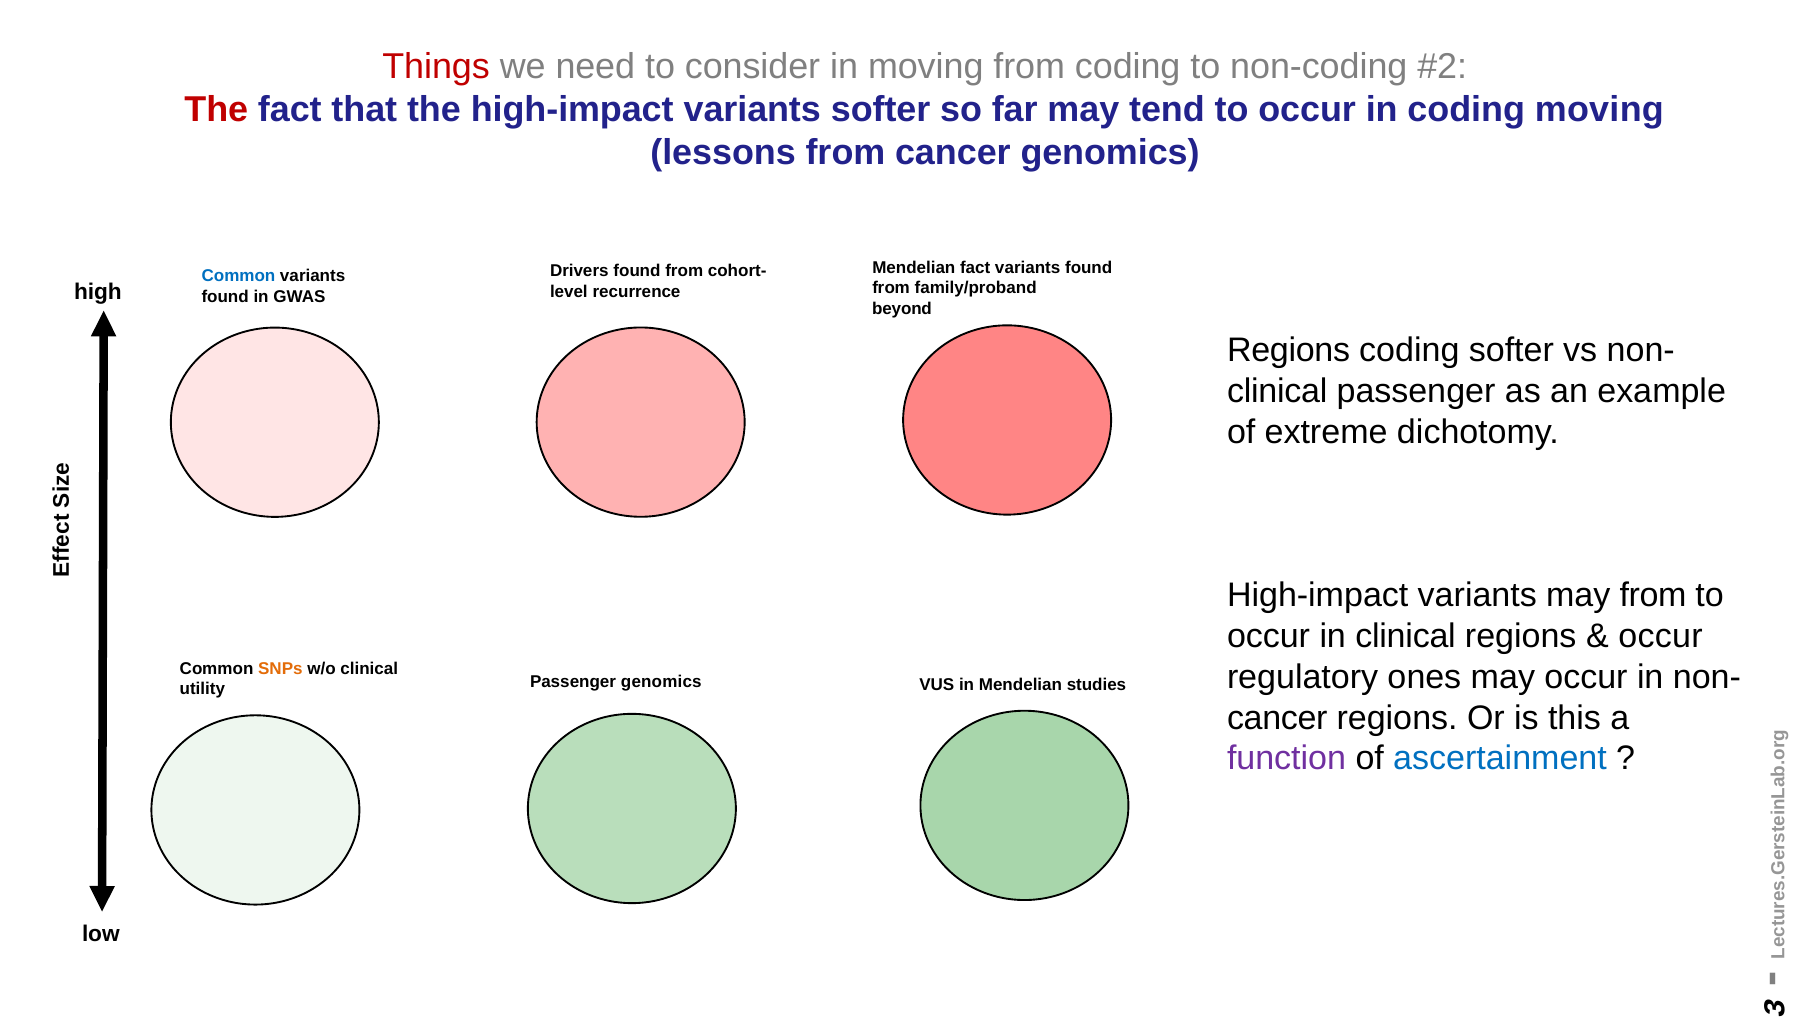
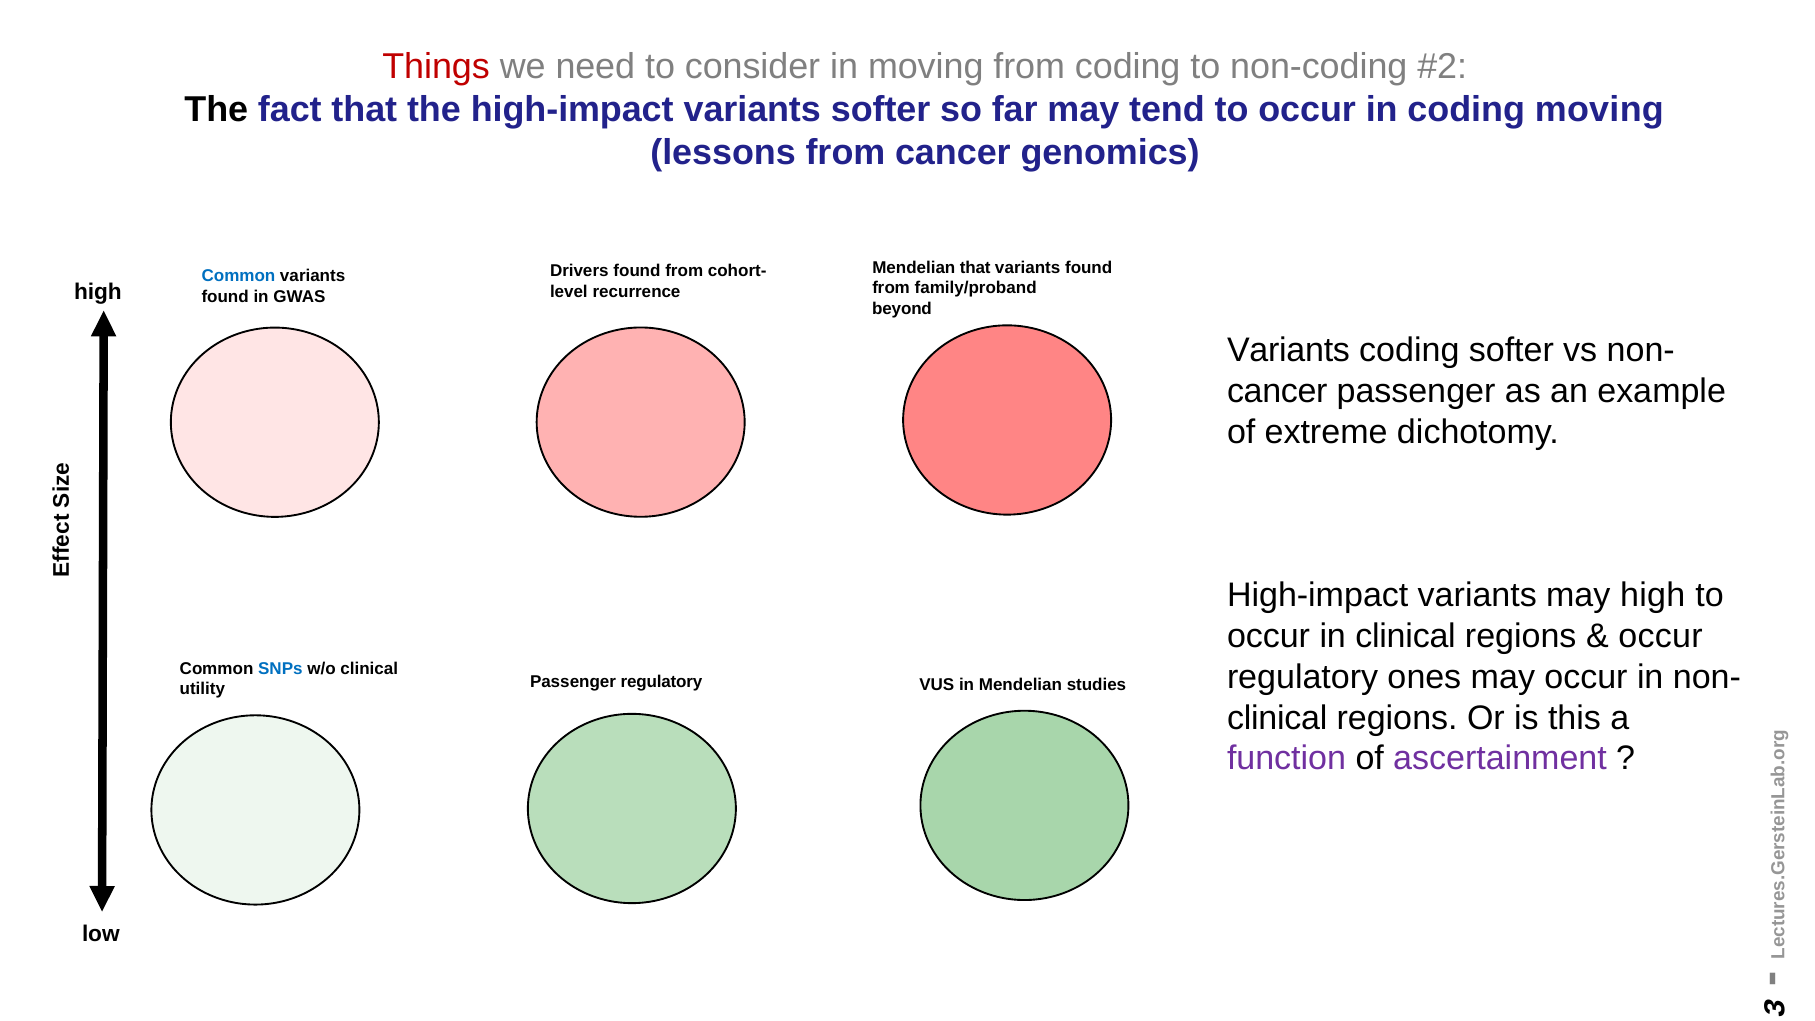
The colour: red -> black (216, 110)
Mendelian fact: fact -> that (975, 268)
Regions: Regions -> Variants (1289, 350)
clinical: clinical -> cancer (1277, 391)
may from: from -> high (1653, 595)
SNPs colour: orange -> blue (280, 669)
Passenger genomics: genomics -> regulatory (661, 682)
cancer: cancer -> clinical (1277, 718)
ascertainment colour: blue -> purple (1500, 759)
